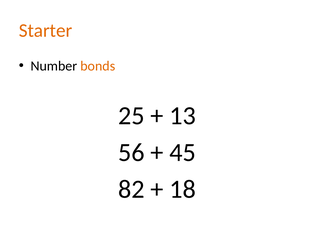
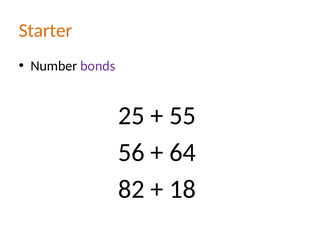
bonds colour: orange -> purple (98, 66)
13: 13 -> 55 (183, 116)
45: 45 -> 64 (183, 152)
